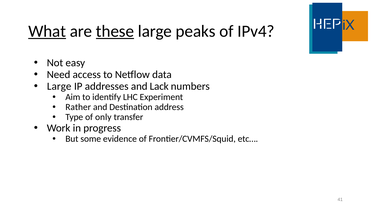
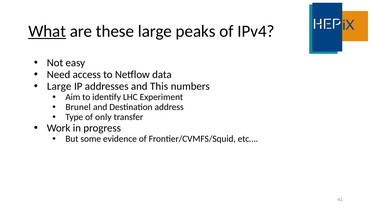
these underline: present -> none (115, 31)
Lack: Lack -> This (159, 86)
Rather: Rather -> Brunel (78, 107)
